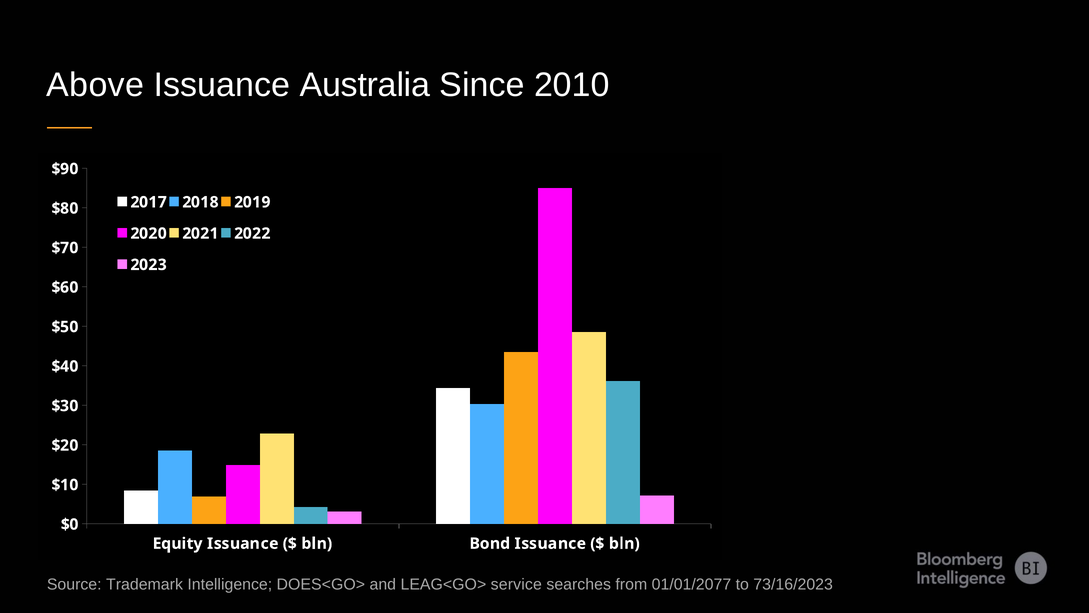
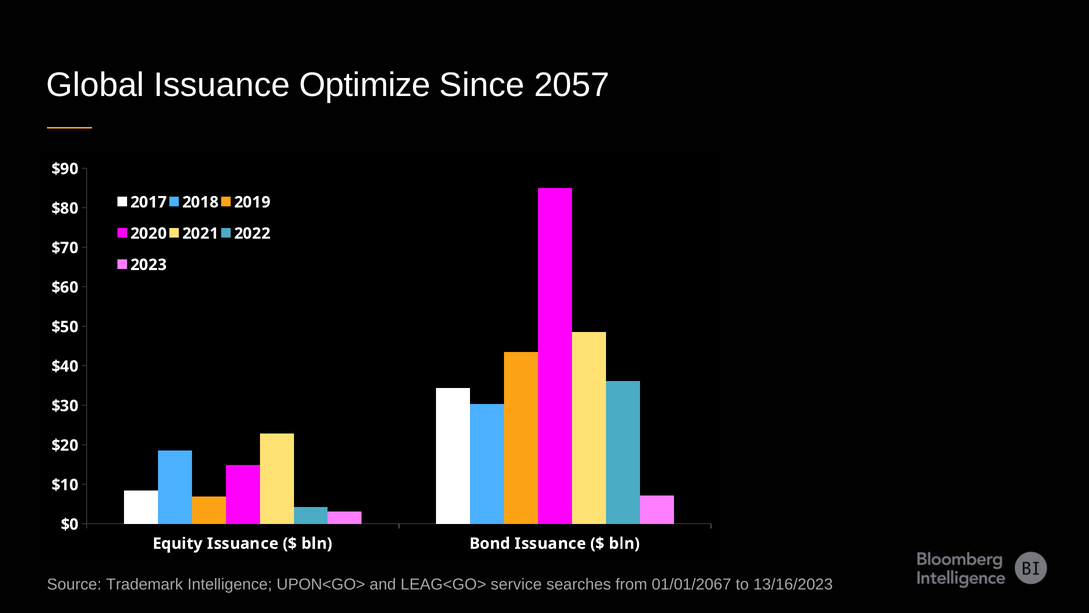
Above: Above -> Global (95, 85)
Australia: Australia -> Optimize (365, 85)
2010: 2010 -> 2057 (572, 85)
DOES<GO>: DOES<GO> -> UPON<GO> (321, 584)
01/01/2077: 01/01/2077 -> 01/01/2067 (691, 584)
73/16/2023: 73/16/2023 -> 13/16/2023 (793, 584)
